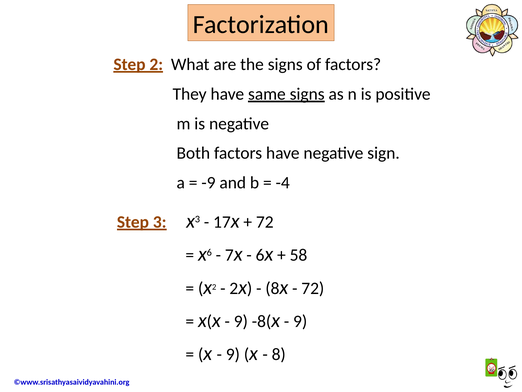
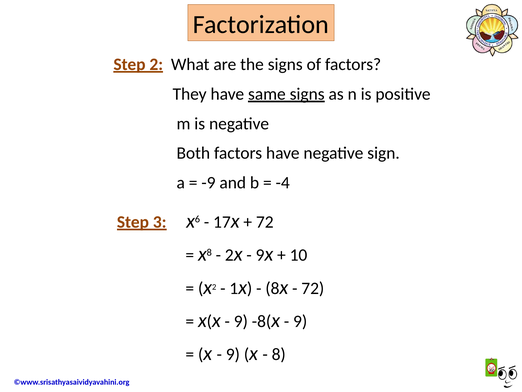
x 3: 3 -> 6 (197, 219)
x 6: 6 -> 8 (209, 252)
7: 7 -> 2 (229, 255)
6: 6 -> 9 (260, 255)
58: 58 -> 10 (298, 255)
2: 2 -> 1 (234, 288)
